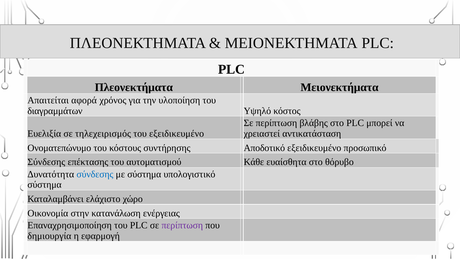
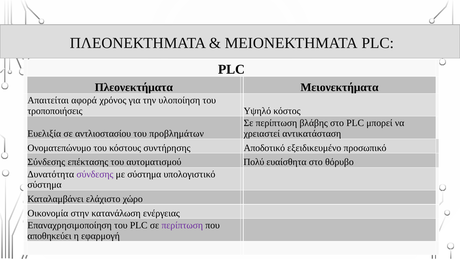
διαγραμμάτων: διαγραμμάτων -> τροποποιήσεις (55, 111)
τηλεχειρισμός: τηλεχειρισμός -> αντλιοστασίου (103, 134)
του εξειδικευμένο: εξειδικευμένο -> προβλημάτων (177, 134)
Κάθε: Κάθε -> Πολύ (254, 162)
σύνδεσης colour: blue -> purple (95, 174)
δημιουργία: δημιουργία -> αποθηκεύει (49, 236)
